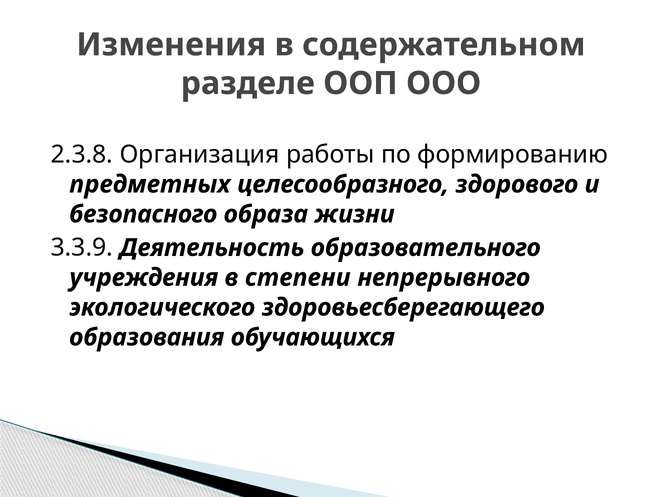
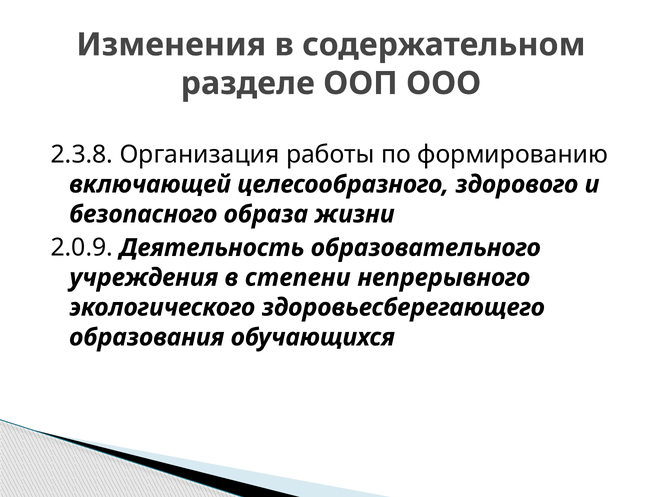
предметных: предметных -> включающей (150, 184)
3.3.9: 3.3.9 -> 2.0.9 (82, 247)
